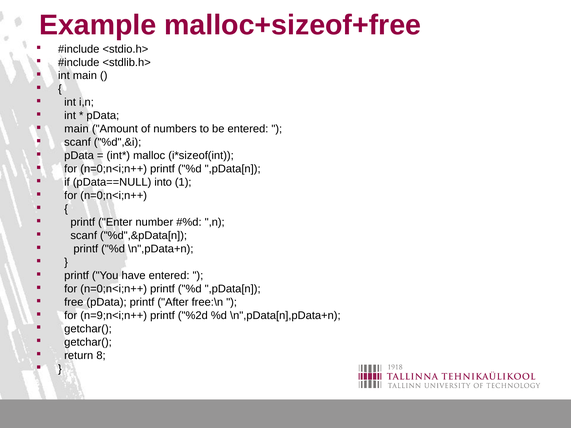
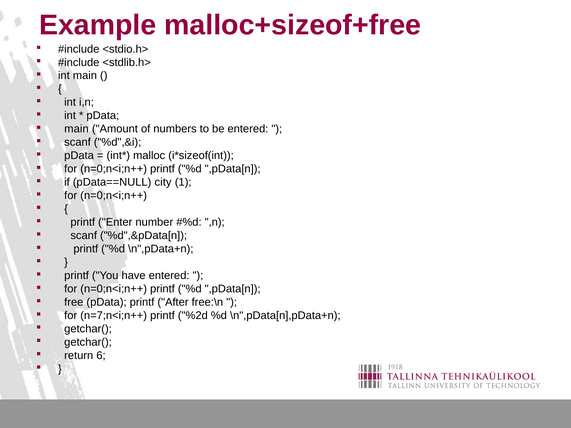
into: into -> city (163, 182)
n=9;n<i;n++: n=9;n<i;n++ -> n=7;n<i;n++ (114, 316)
8: 8 -> 6 (101, 356)
